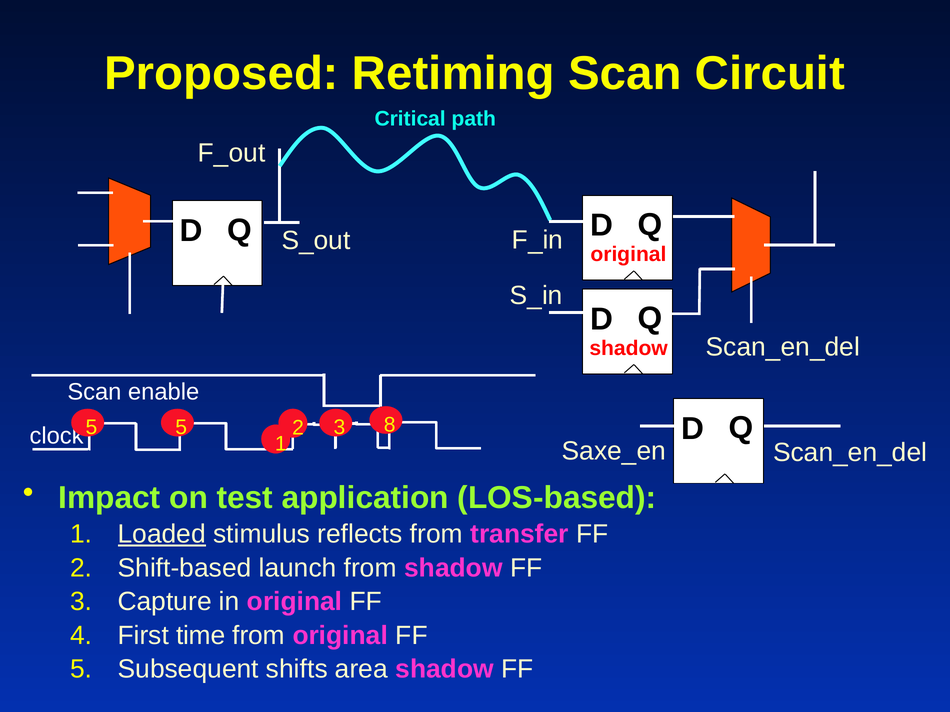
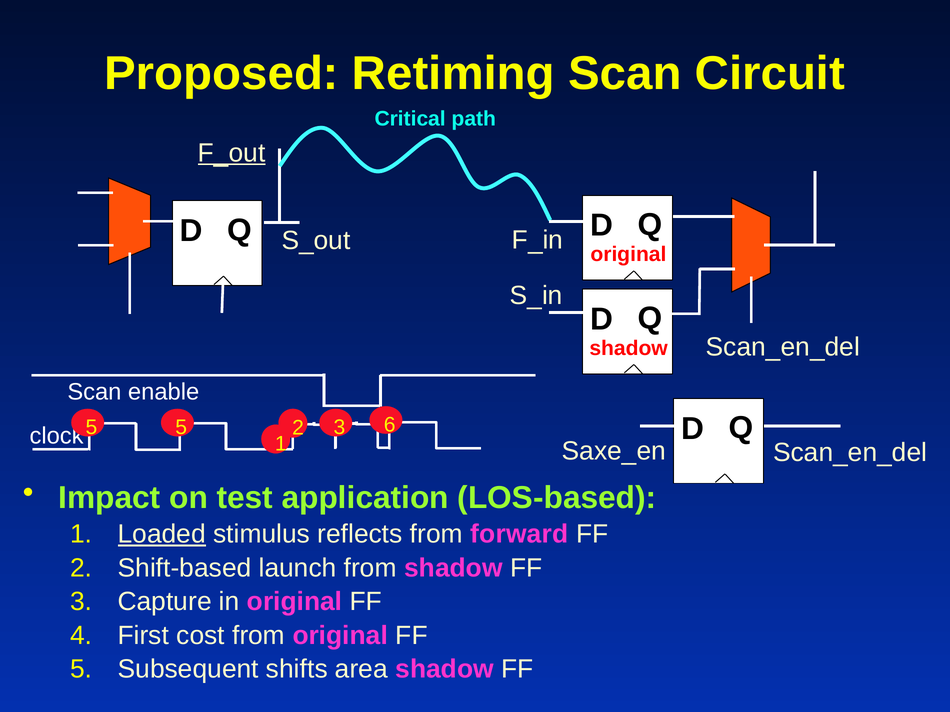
F_out underline: none -> present (232, 153)
8: 8 -> 6 (390, 425)
transfer: transfer -> forward (519, 535)
time: time -> cost (201, 636)
